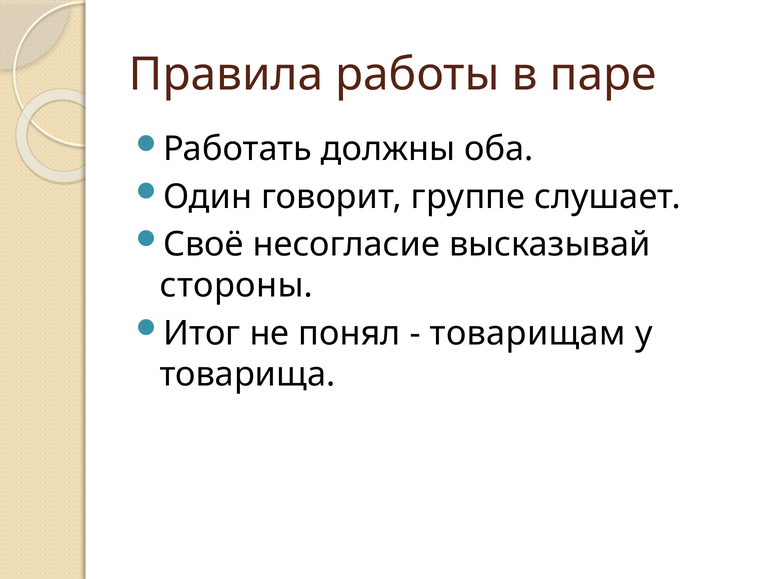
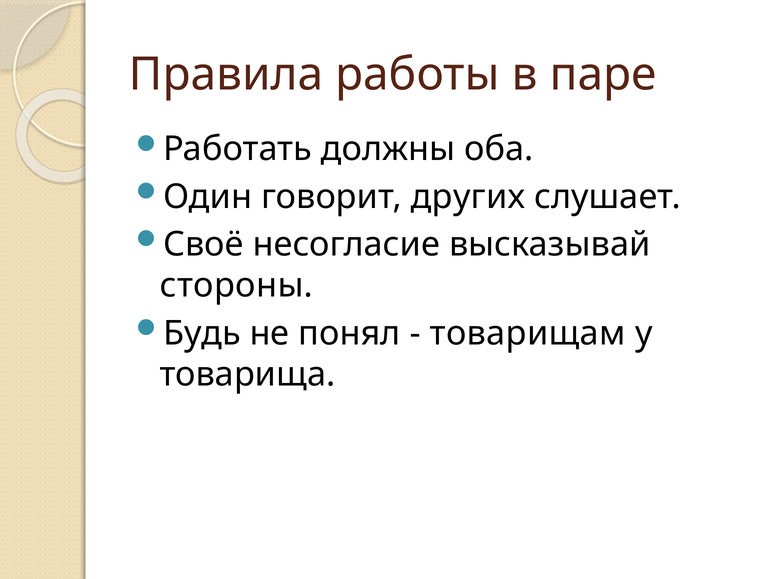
группе: группе -> других (468, 197)
Итог: Итог -> Будь (202, 333)
